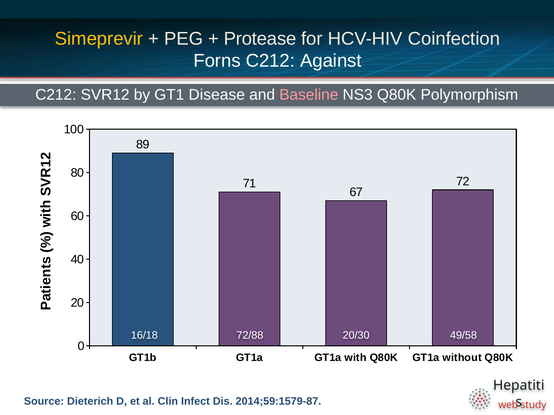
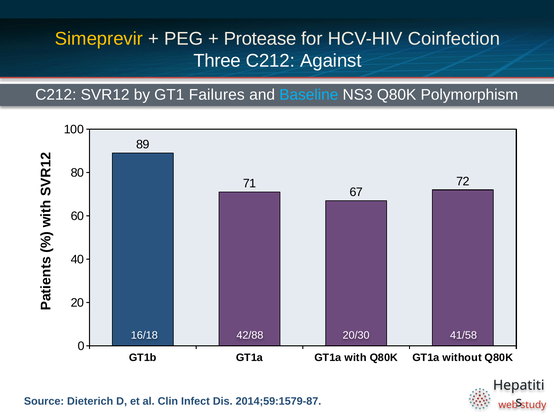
Forns: Forns -> Three (217, 61)
Disease: Disease -> Failures (217, 95)
Baseline colour: pink -> light blue (309, 95)
72/88: 72/88 -> 42/88 (250, 336)
49/58: 49/58 -> 41/58 (463, 336)
